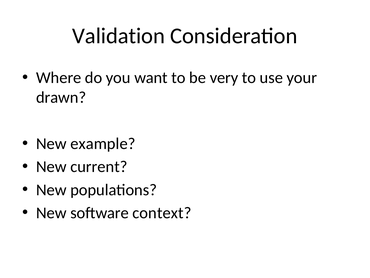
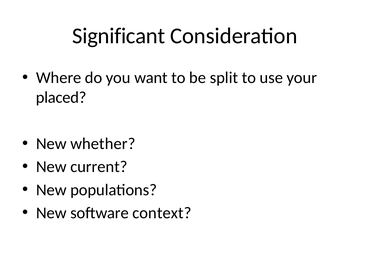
Validation: Validation -> Significant (119, 36)
very: very -> split (224, 78)
drawn: drawn -> placed (61, 97)
example: example -> whether (103, 143)
